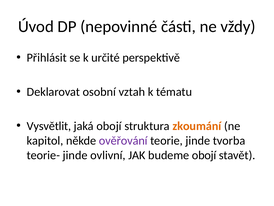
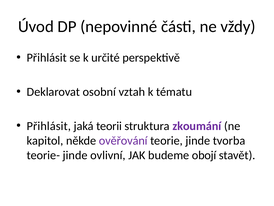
Vysvětlit: Vysvětlit -> Přihlásit (49, 126)
jaká obojí: obojí -> teorii (109, 126)
zkoumání colour: orange -> purple (197, 126)
